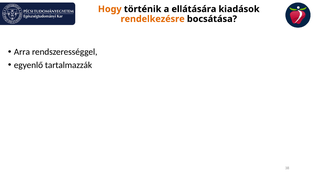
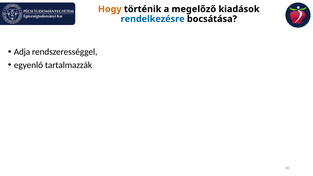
ellátására: ellátására -> megelőző (194, 9)
rendelkezésre colour: orange -> blue (153, 19)
Arra: Arra -> Adja (22, 52)
